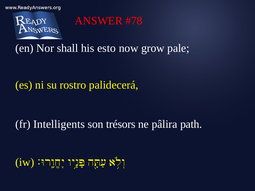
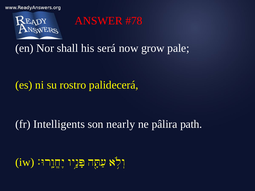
esto: esto -> será (107, 48)
trésors: trésors -> nearly (121, 124)
